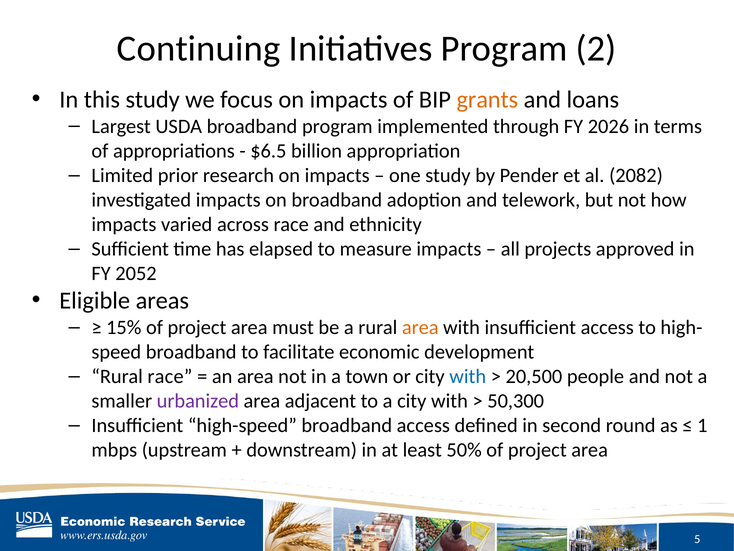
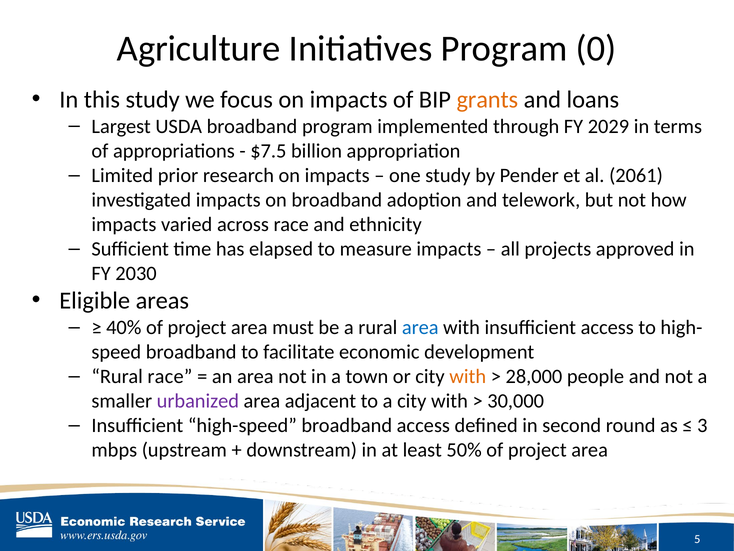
Continuing: Continuing -> Agriculture (199, 48)
2: 2 -> 0 (596, 48)
2026: 2026 -> 2029 (608, 126)
$6.5: $6.5 -> $7.5 (268, 151)
2082: 2082 -> 2061 (636, 175)
2052: 2052 -> 2030 (136, 273)
15%: 15% -> 40% (124, 327)
area colour: orange -> blue (420, 327)
with colour: blue -> orange (468, 376)
20,500: 20,500 -> 28,000 (534, 376)
50,300: 50,300 -> 30,000 (516, 401)
1: 1 -> 3 (702, 425)
